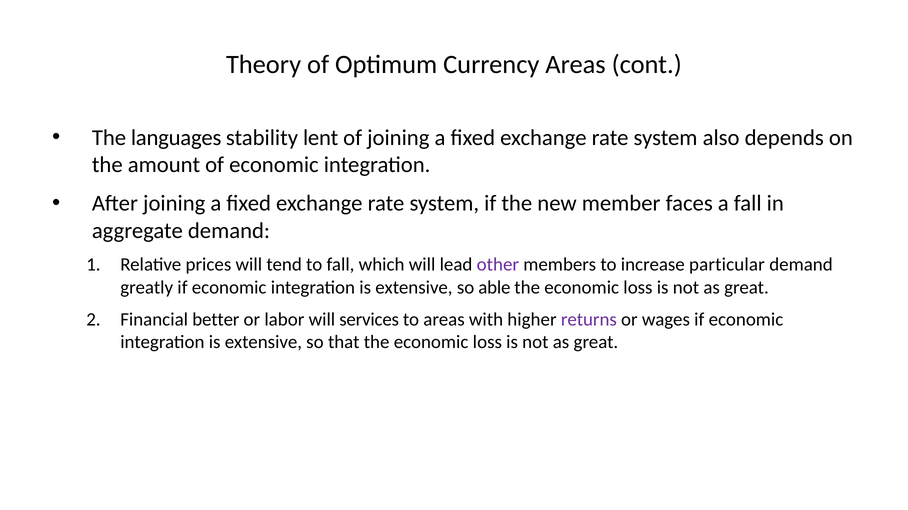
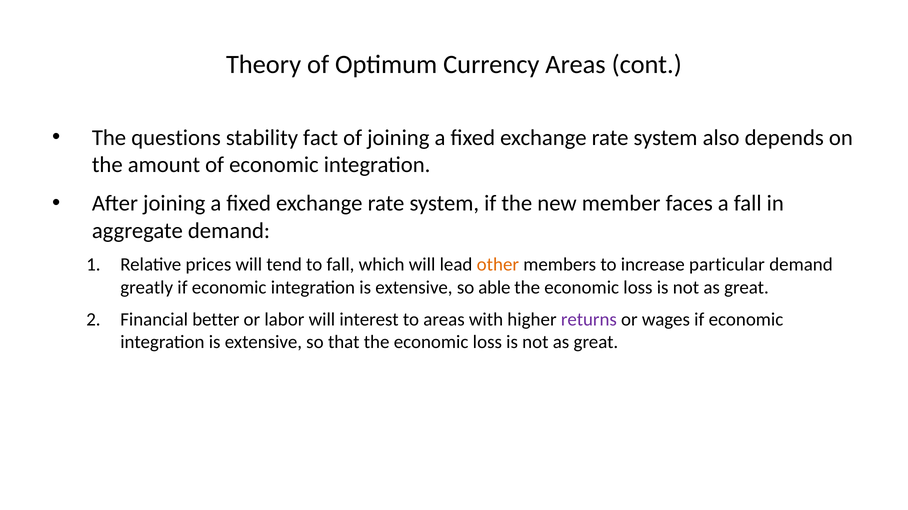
languages: languages -> questions (176, 138)
lent: lent -> fact (321, 138)
other colour: purple -> orange (498, 265)
services: services -> interest (369, 320)
